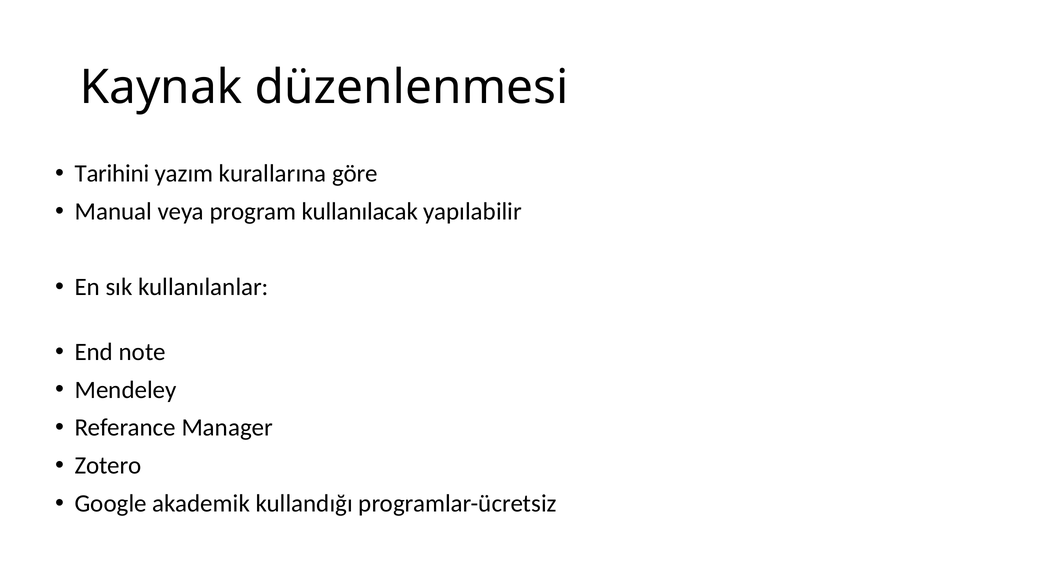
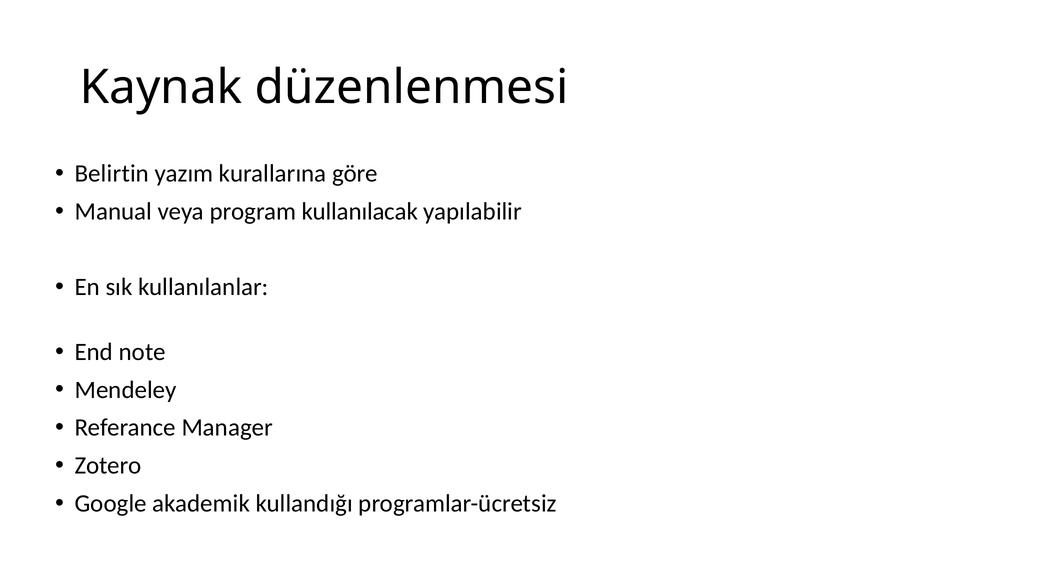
Tarihini: Tarihini -> Belirtin (112, 174)
